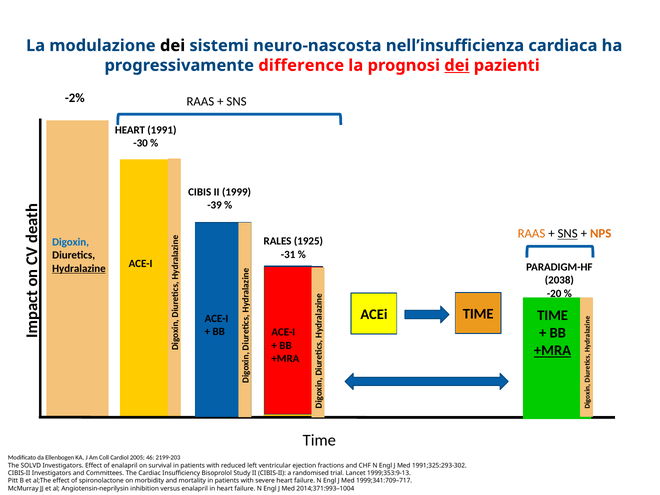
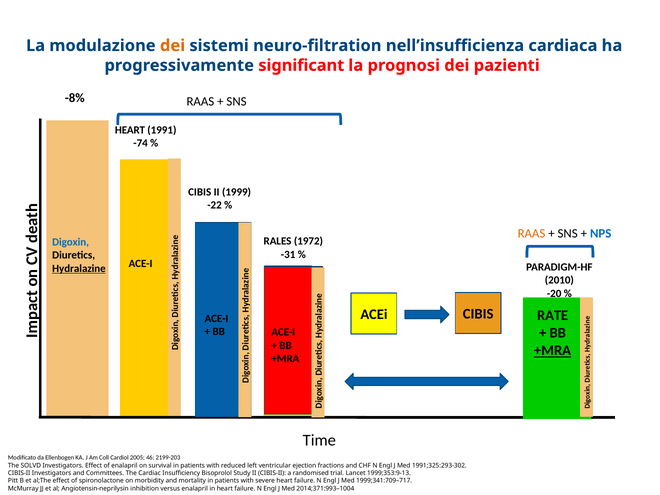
dei colour: black -> orange (173, 46)
neuro-nascosta: neuro-nascosta -> neuro-filtration (317, 46)
difference: difference -> significant (301, 65)
dei underline: present -> none (457, 65)
-2%: -2% -> -8% (75, 98)
-30: -30 -> -74 (141, 143)
-39: -39 -> -22 (214, 205)
SNS underline: present -> none (568, 234)
NPS colour: orange -> blue (601, 234)
1925: 1925 -> 1972 (308, 241)
2038: 2038 -> 2010 (559, 280)
TIME: TIME -> CIBIS (478, 314)
TIME: TIME -> RATE (553, 315)
